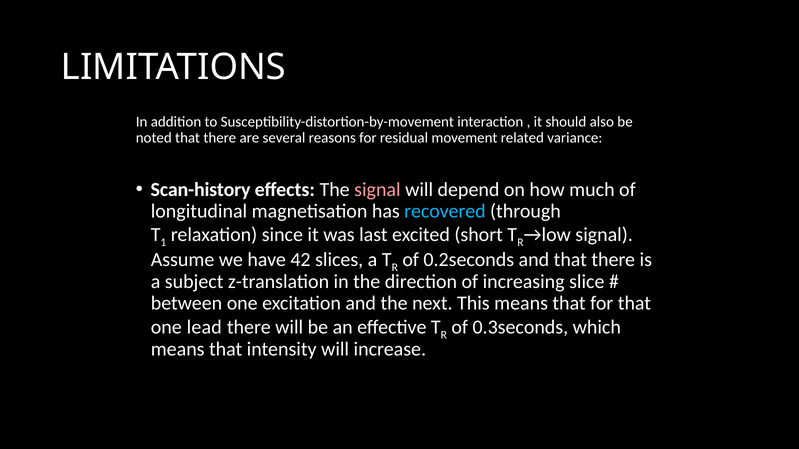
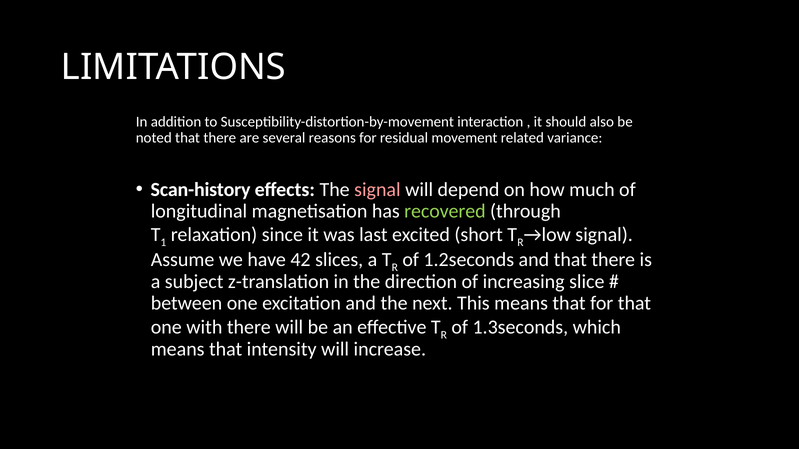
recovered colour: light blue -> light green (445, 211)
0.2seconds: 0.2seconds -> 1.2seconds (469, 260)
lead: lead -> with (204, 327)
0.3seconds: 0.3seconds -> 1.3seconds (520, 327)
